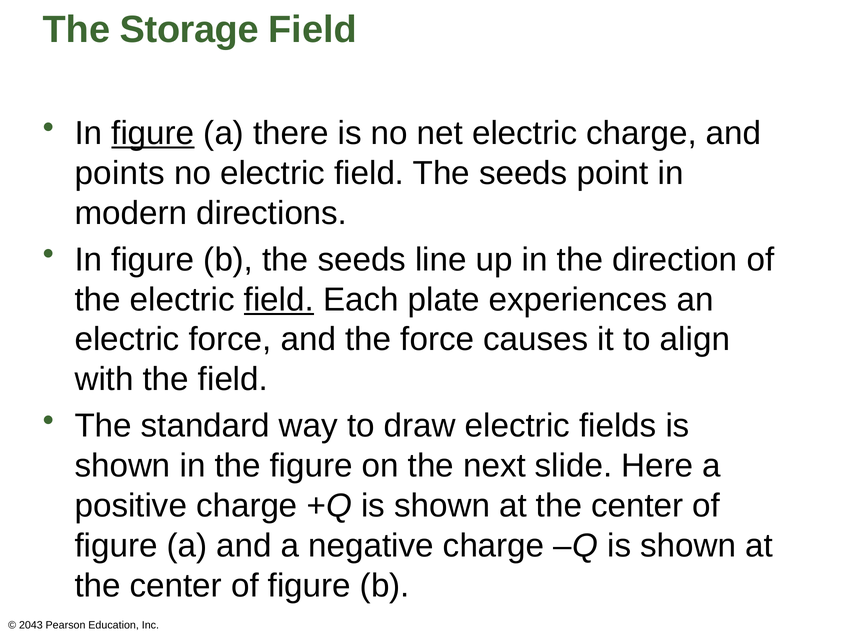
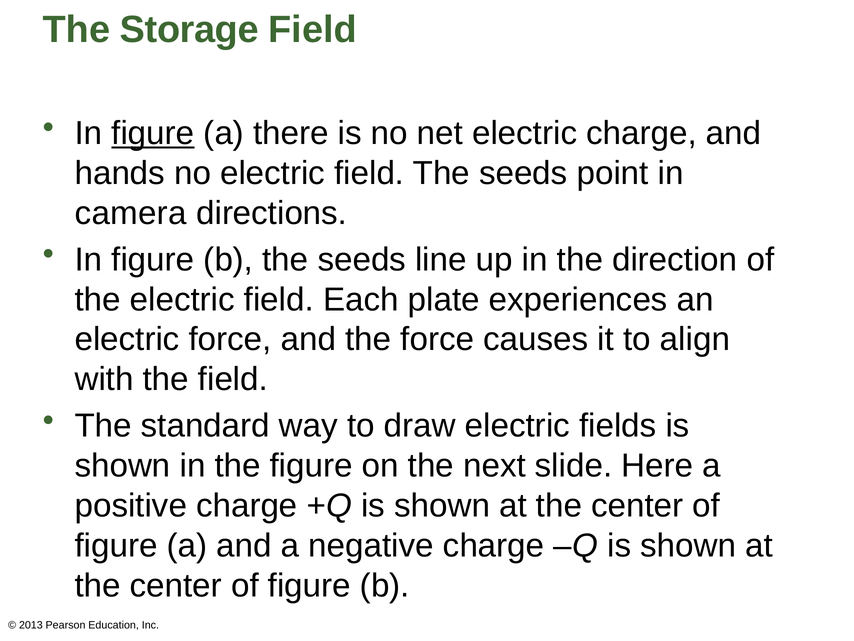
points: points -> hands (120, 173)
modern: modern -> camera (131, 213)
field underline: present -> none (279, 299)
2043: 2043 -> 2013 (31, 625)
